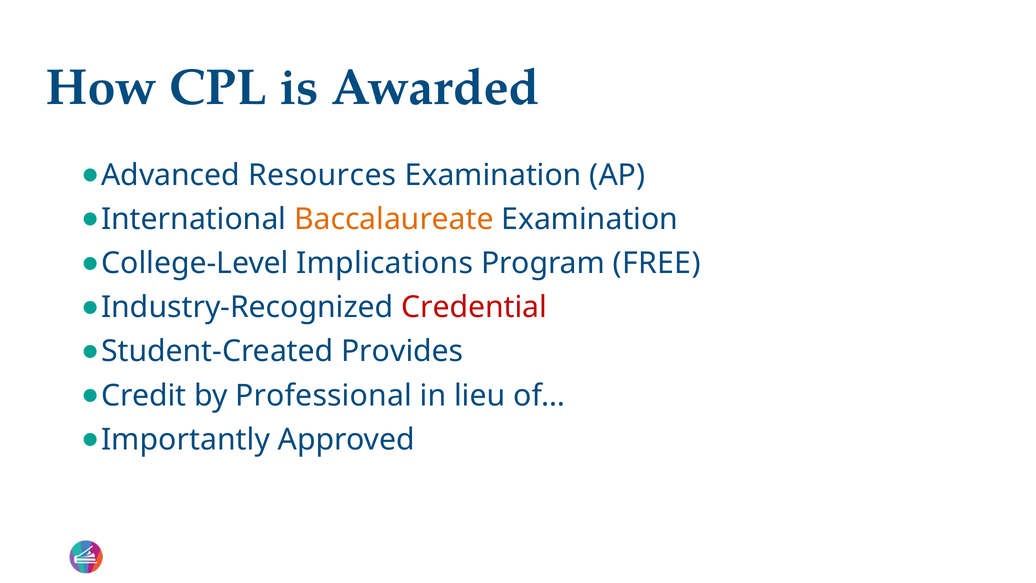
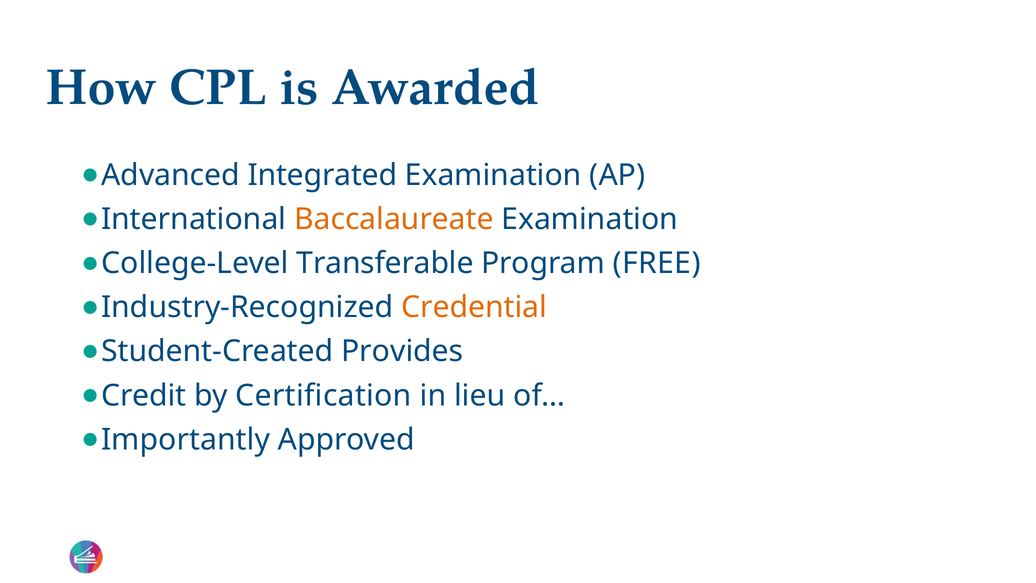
Resources: Resources -> Integrated (323, 175)
Implications: Implications -> Transferable (385, 263)
Credential colour: red -> orange (474, 307)
Professional: Professional -> Certification (324, 395)
